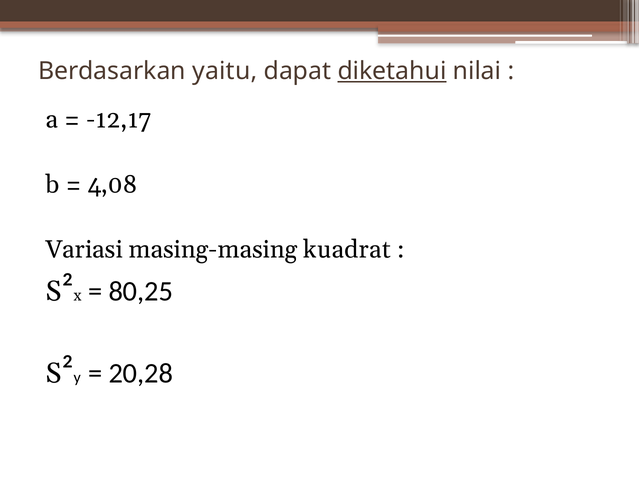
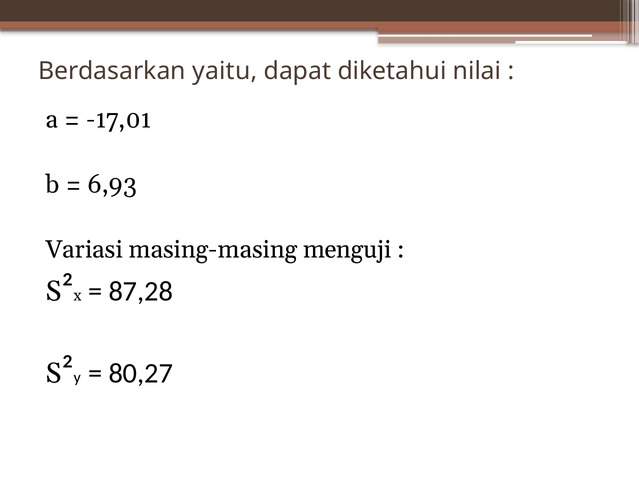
diketahui underline: present -> none (392, 71)
-12,17: -12,17 -> -17,01 (119, 120)
4,08: 4,08 -> 6,93 (112, 185)
kuadrat: kuadrat -> menguji (347, 250)
80,25: 80,25 -> 87,28 (141, 292)
20,28: 20,28 -> 80,27 (141, 374)
